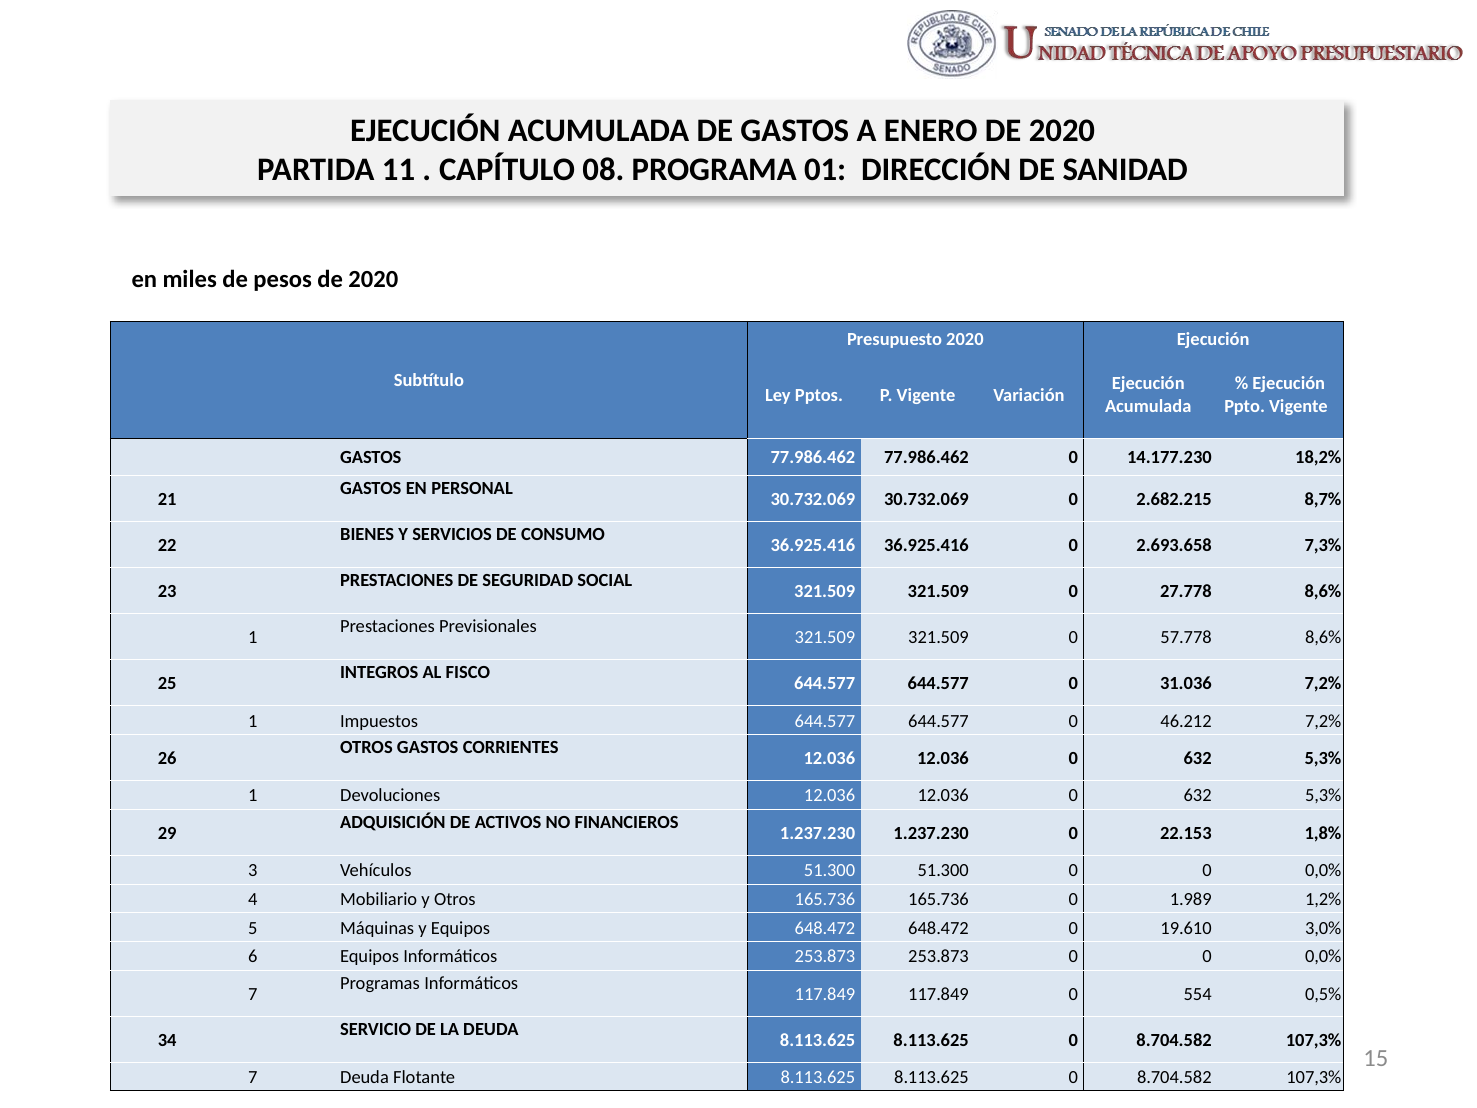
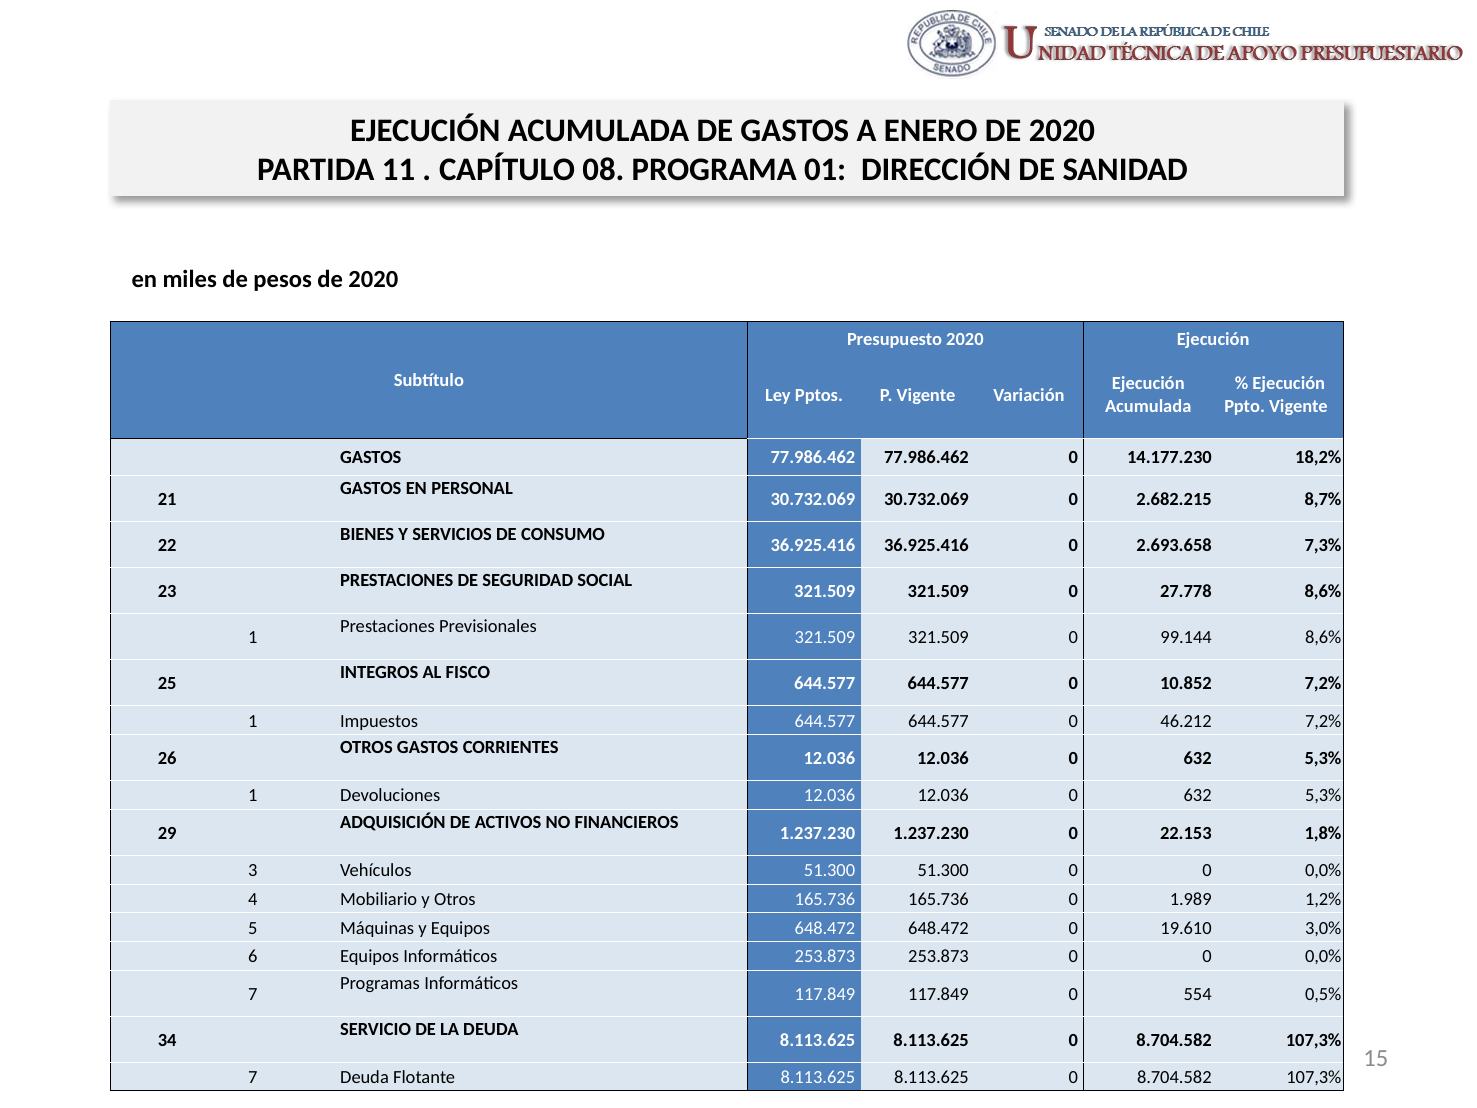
57.778: 57.778 -> 99.144 (1186, 638)
31.036: 31.036 -> 10.852 (1186, 684)
